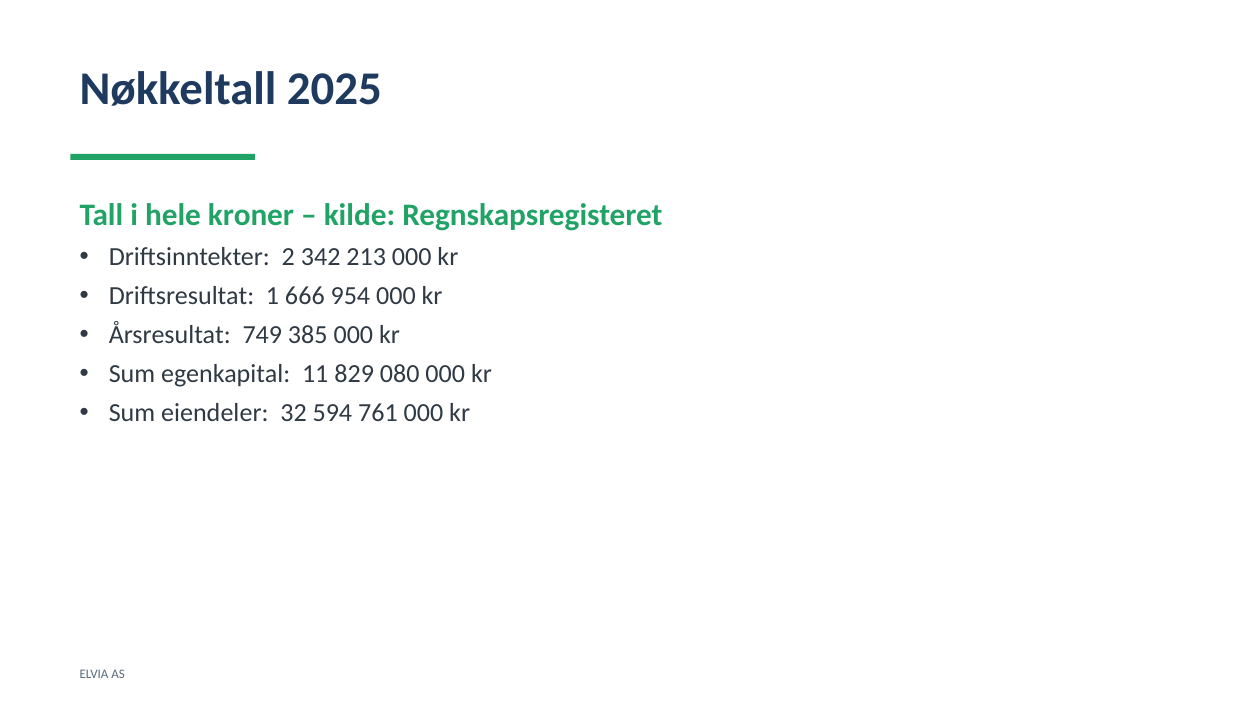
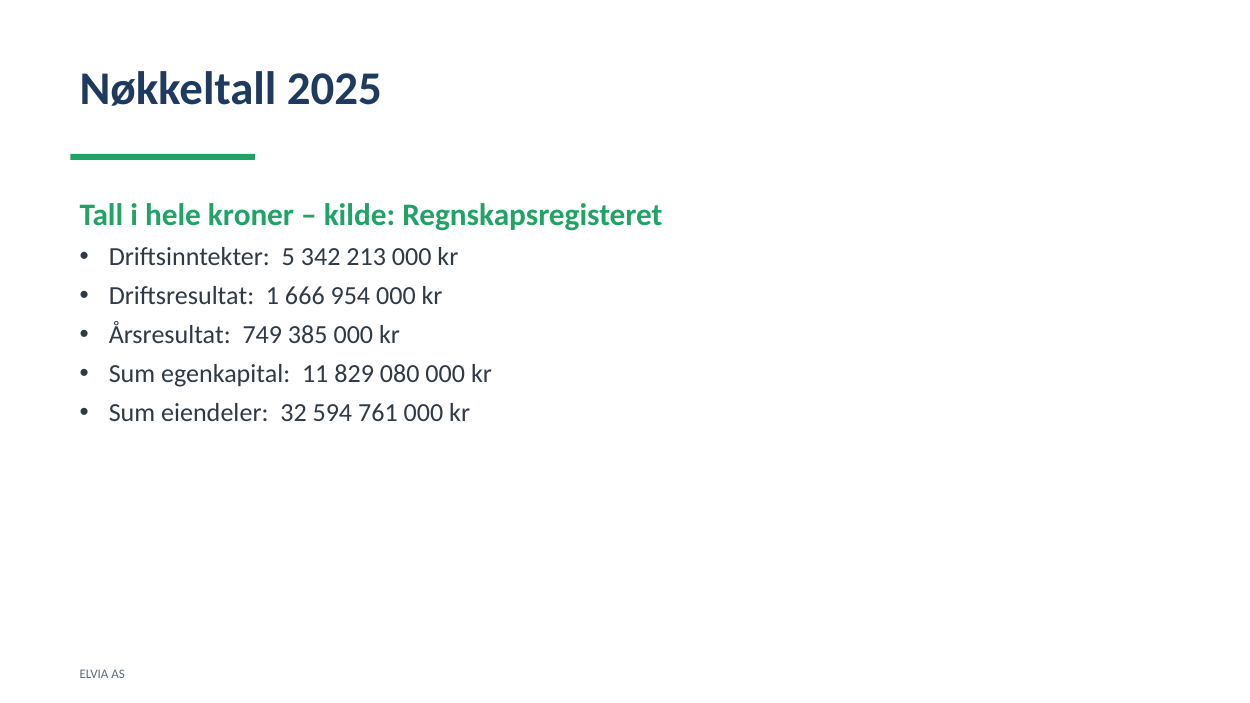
2: 2 -> 5 (288, 257)
